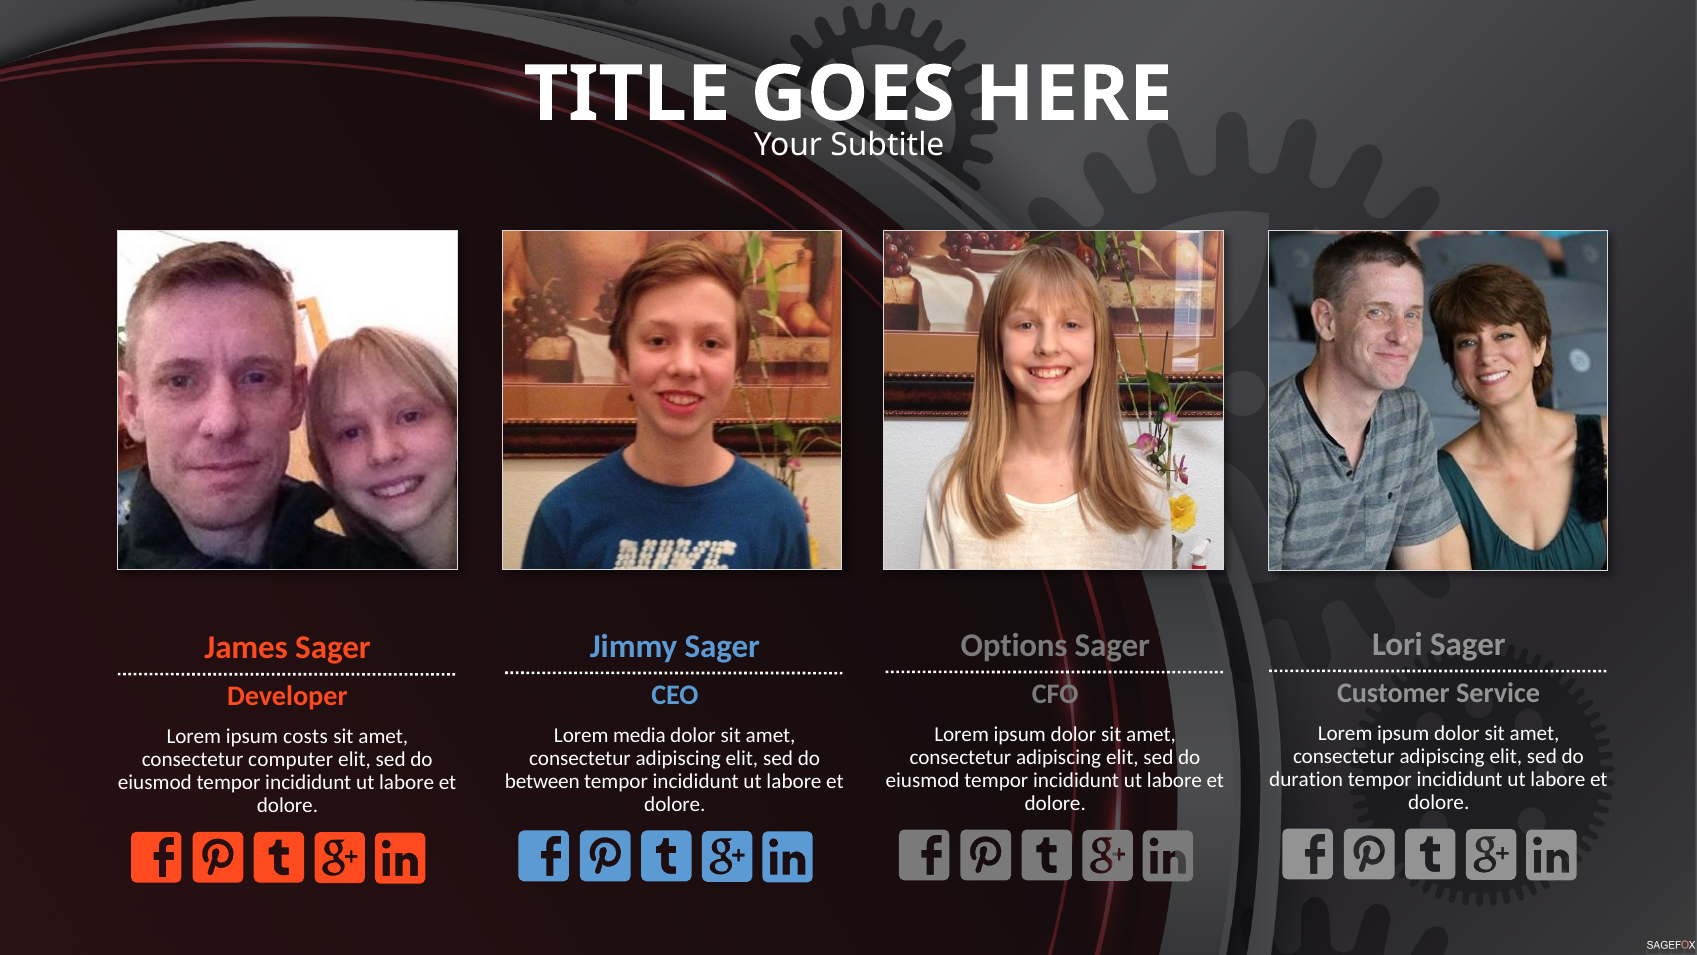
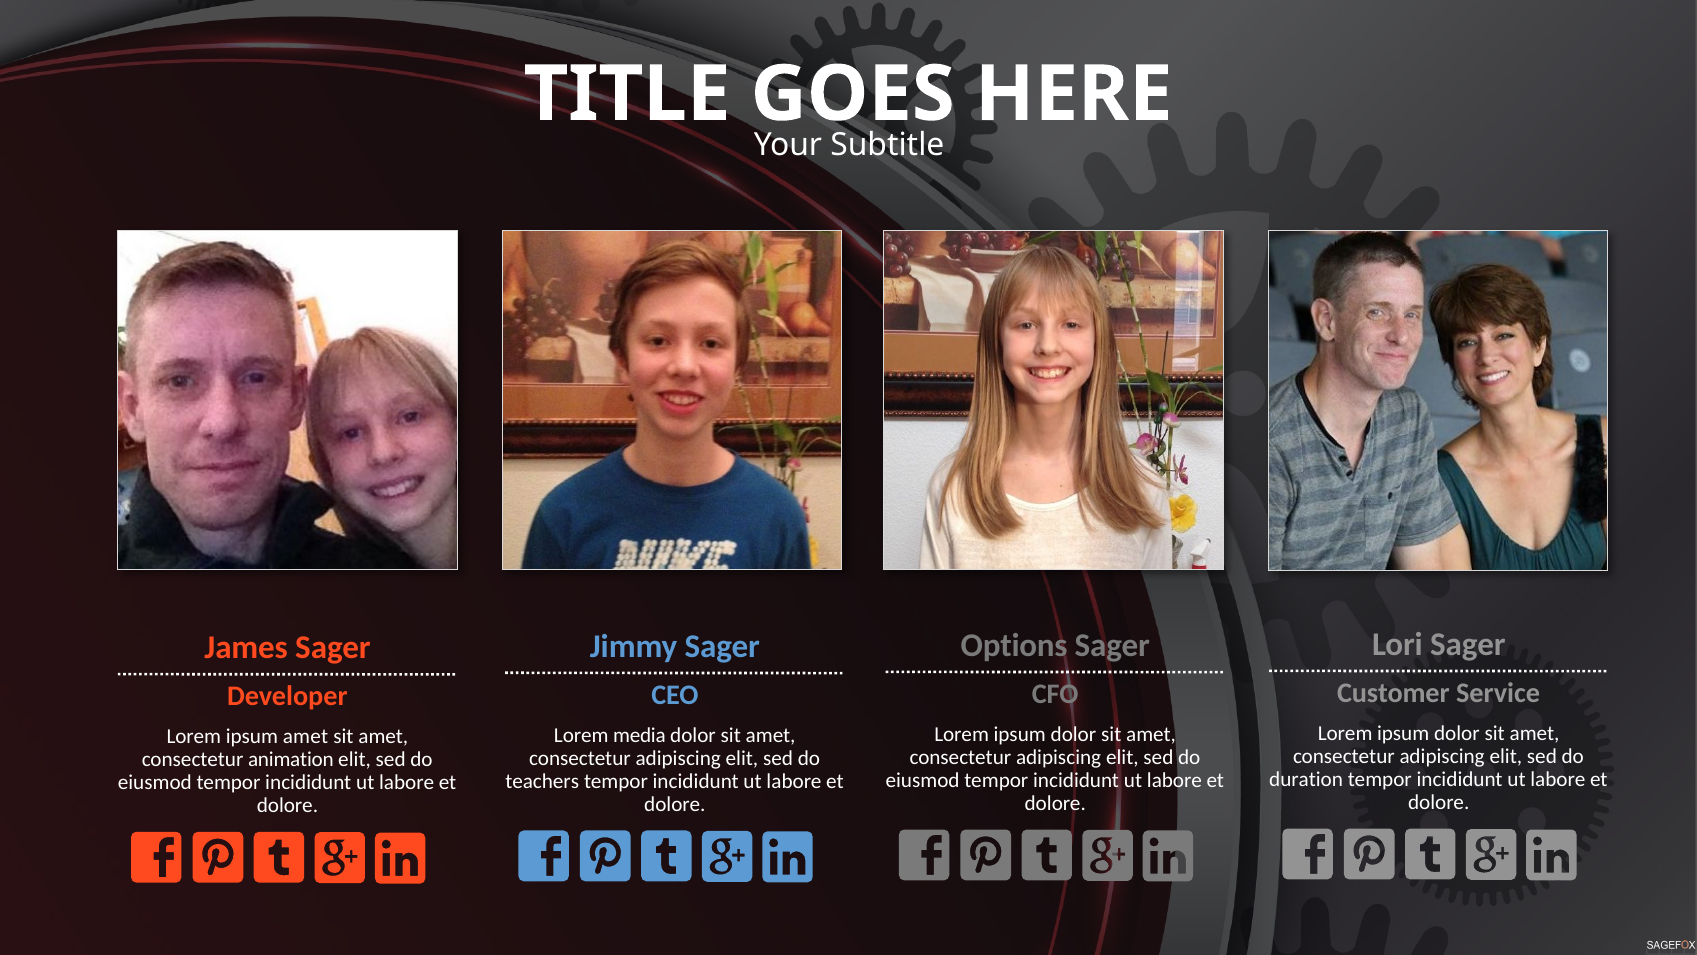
ipsum costs: costs -> amet (306, 736)
computer: computer -> animation (291, 759)
between: between -> teachers (542, 781)
